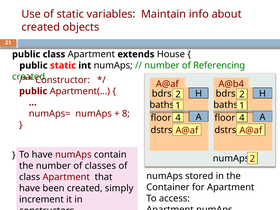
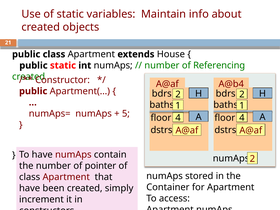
8: 8 -> 5 (126, 114)
classes: classes -> pointer (100, 166)
